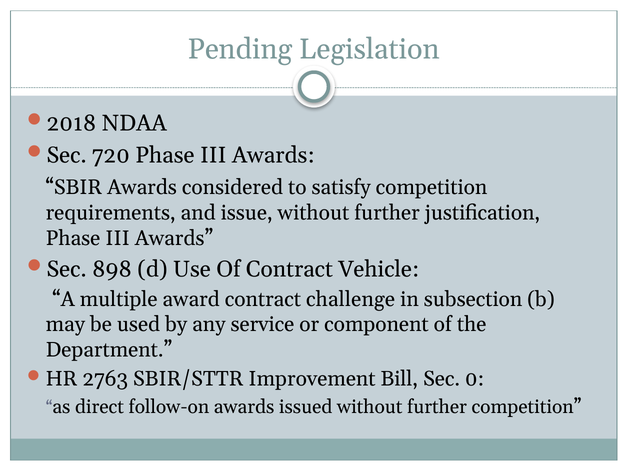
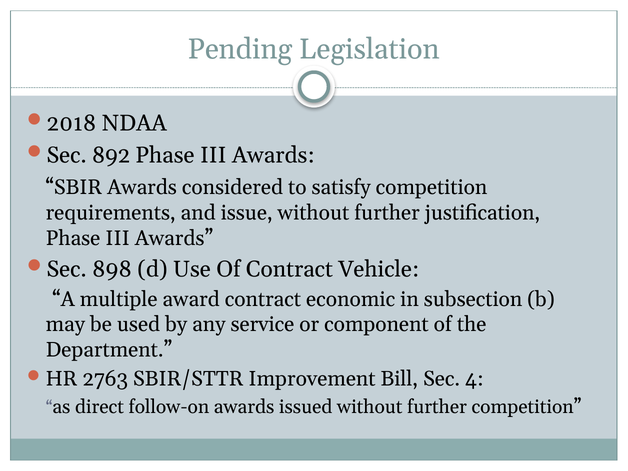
720: 720 -> 892 (111, 155)
challenge: challenge -> economic (351, 299)
0: 0 -> 4 (474, 379)
